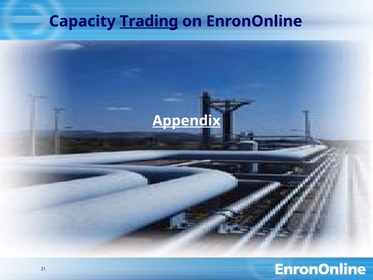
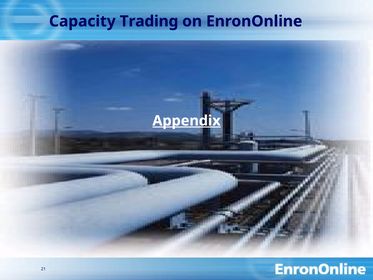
Trading underline: present -> none (149, 21)
